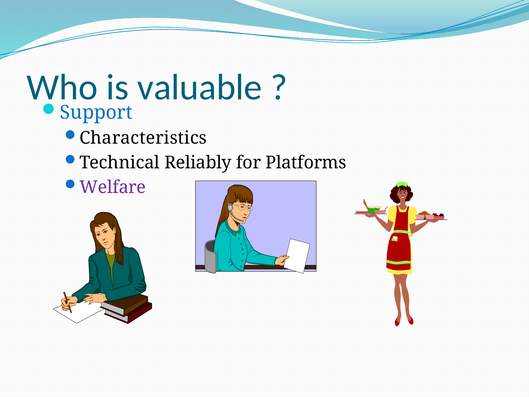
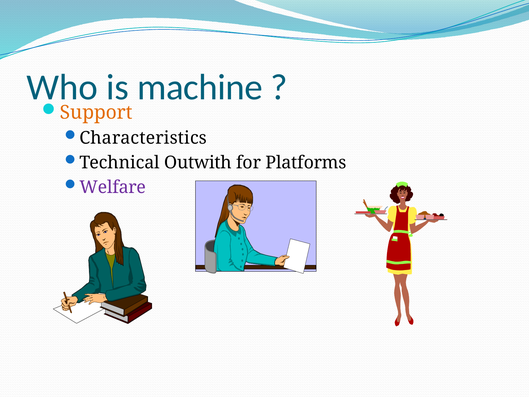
valuable: valuable -> machine (200, 87)
Support colour: blue -> orange (96, 112)
Reliably: Reliably -> Outwith (198, 163)
